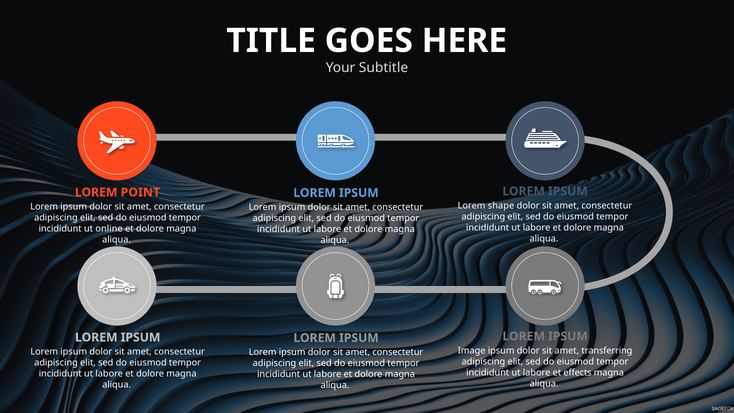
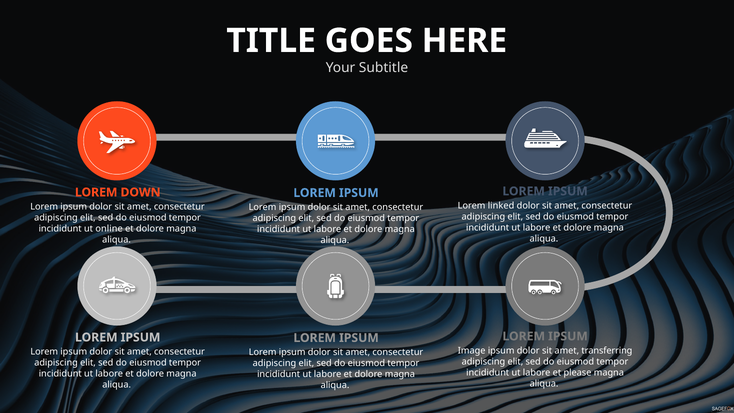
POINT: POINT -> DOWN (141, 192)
shape: shape -> linked (501, 206)
effects: effects -> please (577, 373)
